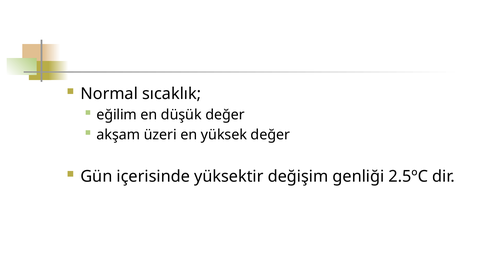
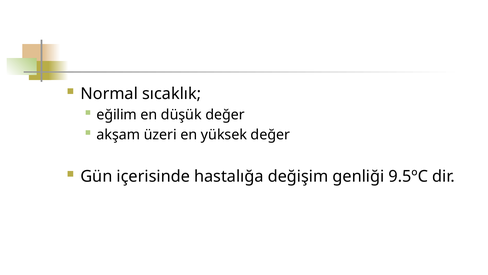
yüksektir: yüksektir -> hastalığa (229, 176)
2.5ºC: 2.5ºC -> 9.5ºC (408, 176)
